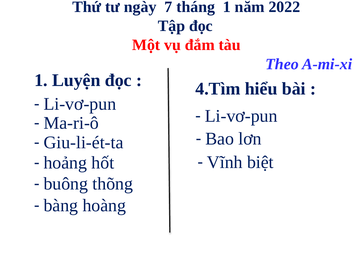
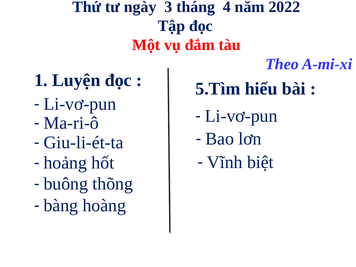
7: 7 -> 3 (168, 7)
tháng 1: 1 -> 4 (227, 7)
4.Tìm: 4.Tìm -> 5.Tìm (218, 89)
